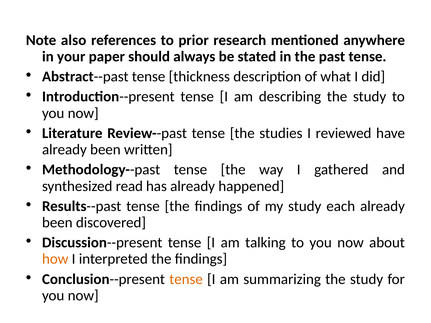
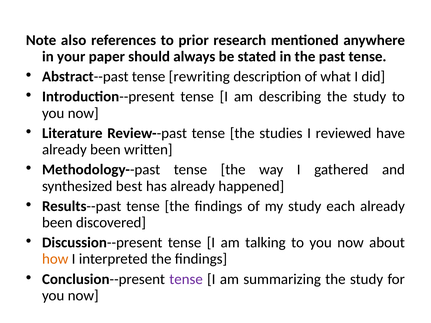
thickness: thickness -> rewriting (199, 77)
read: read -> best (129, 186)
tense colour: orange -> purple (186, 279)
